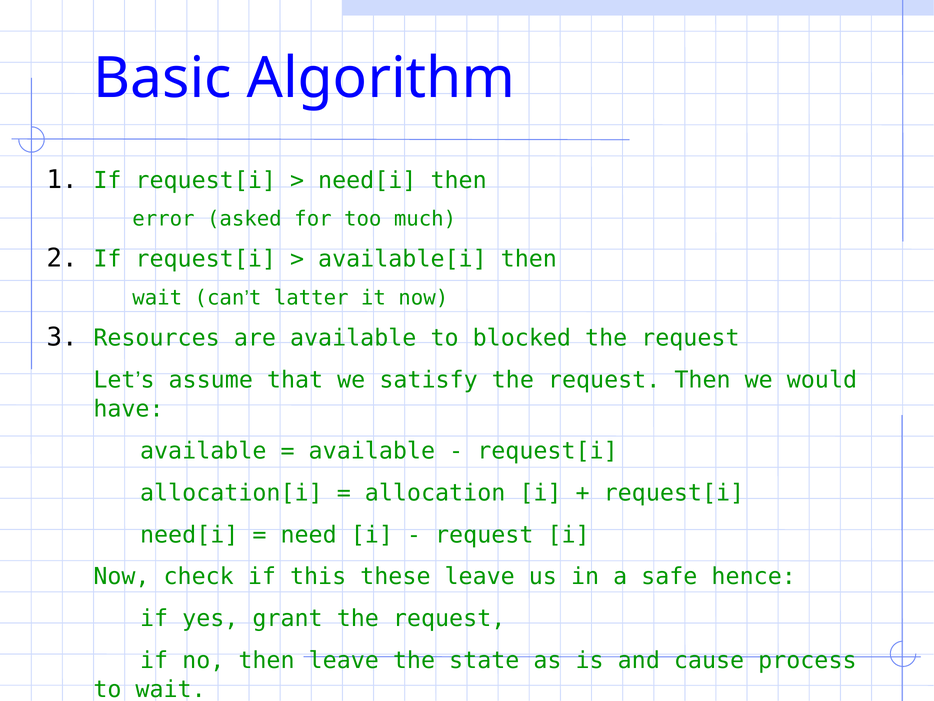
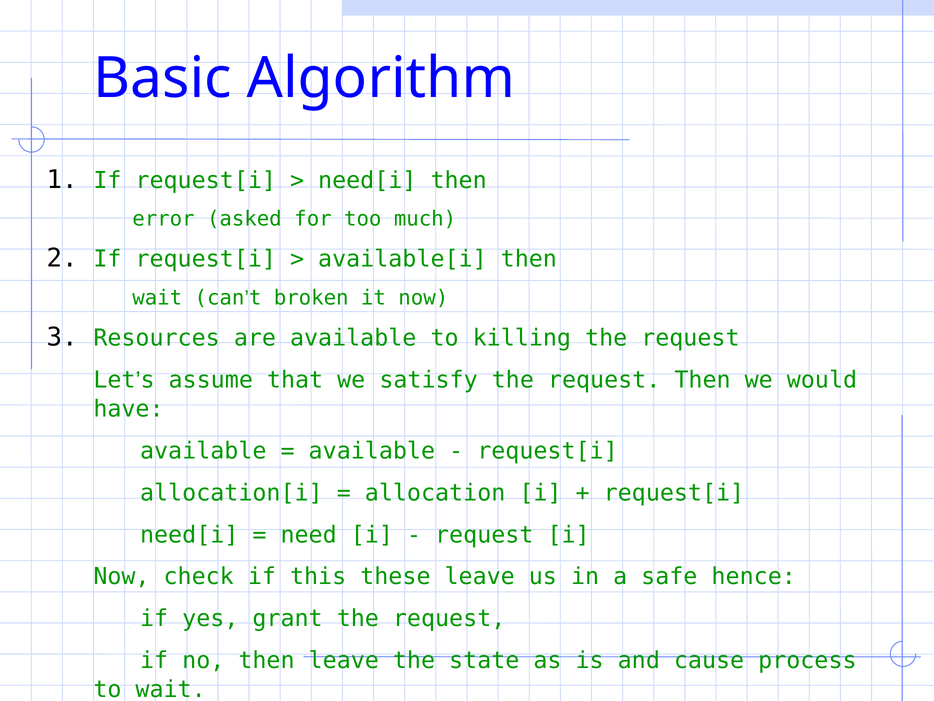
latter: latter -> broken (311, 298)
blocked: blocked -> killing (522, 338)
